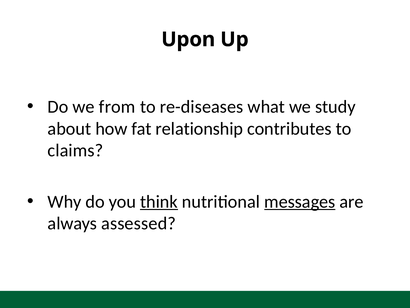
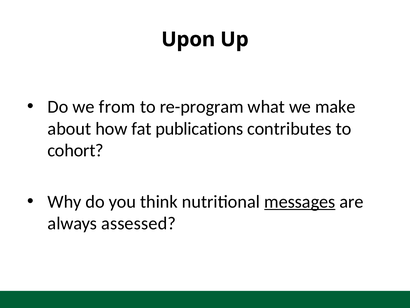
re-diseases: re-diseases -> re-program (202, 107)
study: study -> make (335, 107)
relationship: relationship -> publications (199, 128)
claims: claims -> cohort (76, 150)
think underline: present -> none (159, 201)
